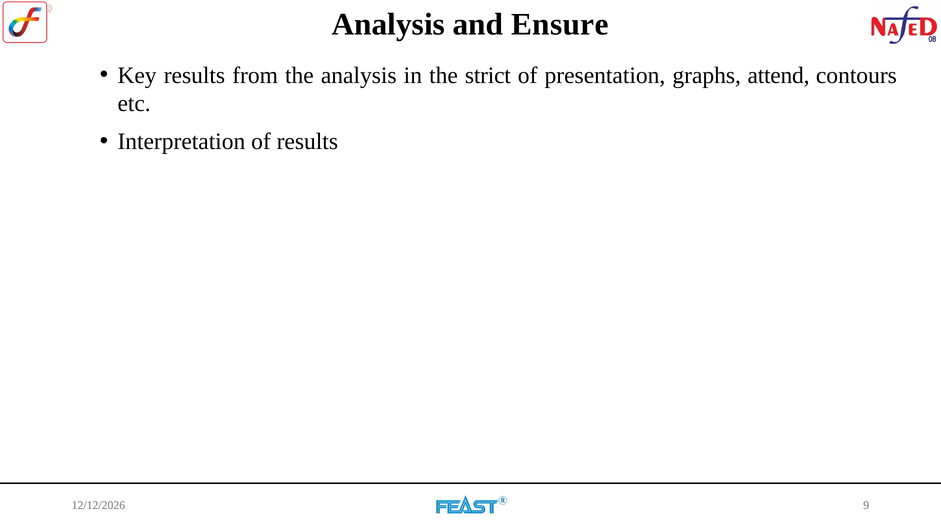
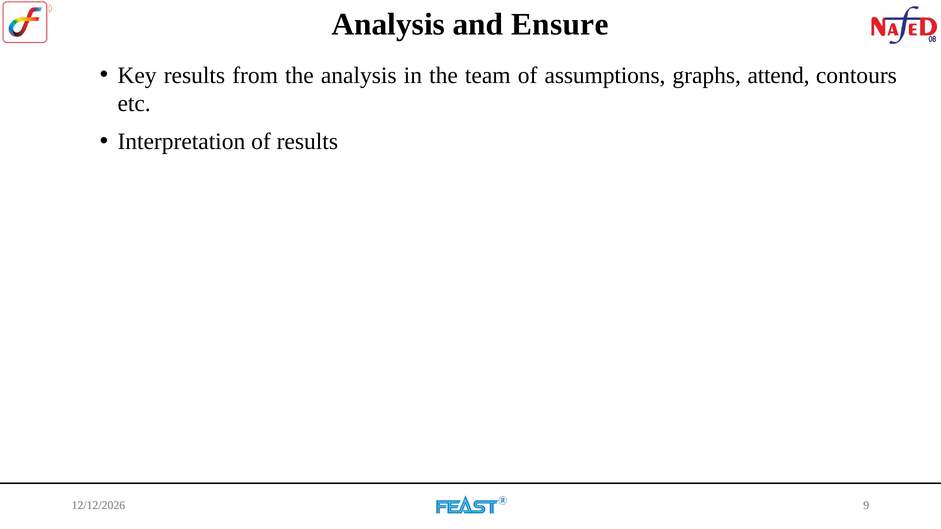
strict: strict -> team (488, 75)
presentation: presentation -> assumptions (605, 75)
